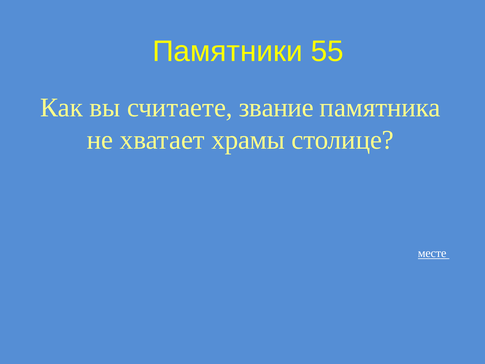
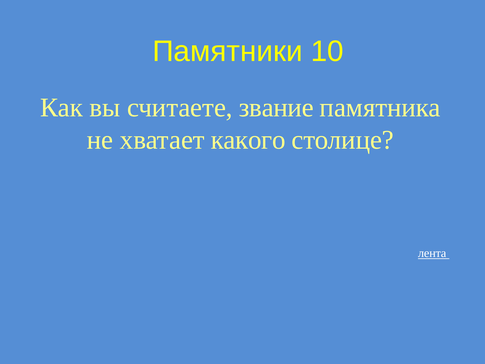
55: 55 -> 10 (327, 51)
храмы: храмы -> какого (248, 140)
месте: месте -> лента (432, 253)
